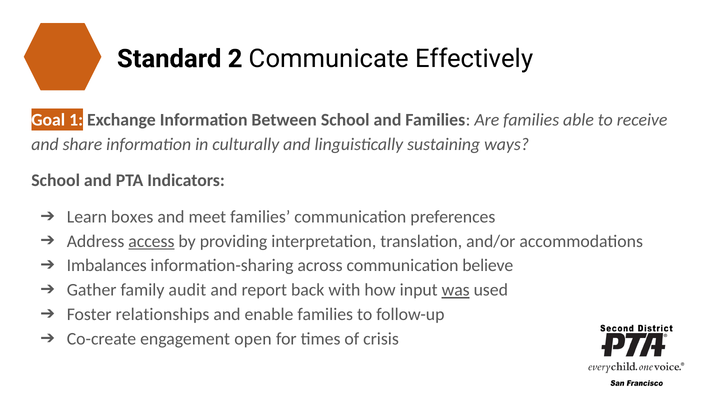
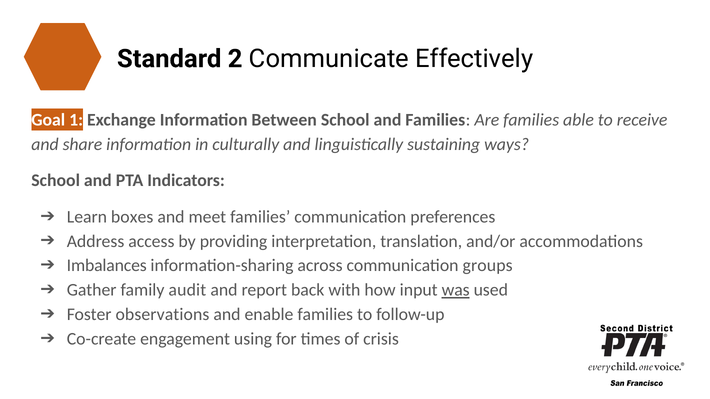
access underline: present -> none (151, 241)
believe: believe -> groups (488, 266)
relationships: relationships -> observations (162, 315)
open: open -> using (253, 339)
